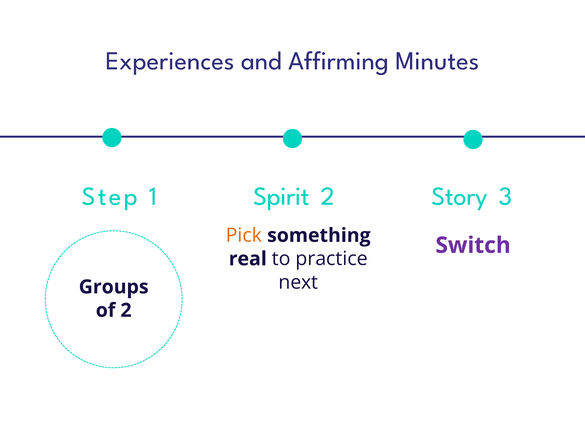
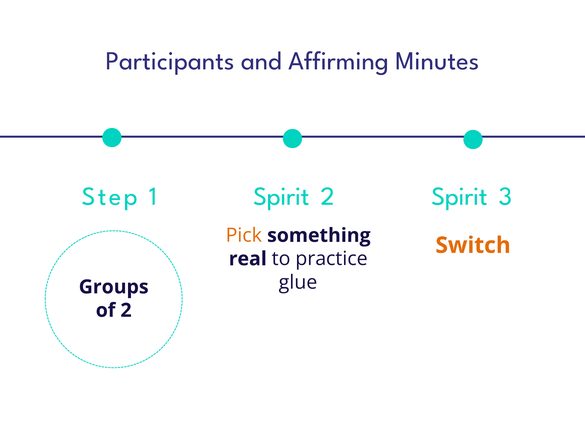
Experiences: Experiences -> Participants (170, 61)
2 Story: Story -> Spirit (459, 196)
Switch colour: purple -> orange (473, 245)
next: next -> glue (298, 282)
